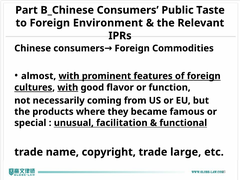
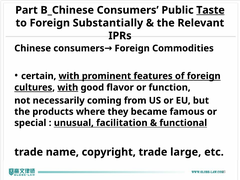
Taste underline: none -> present (210, 10)
Environment: Environment -> Substantially (108, 23)
almost: almost -> certain (39, 76)
